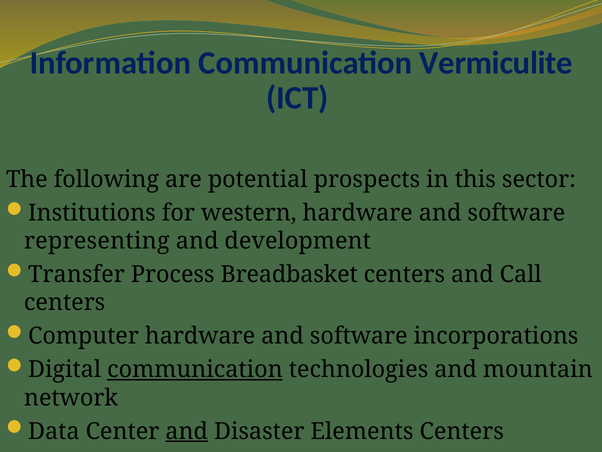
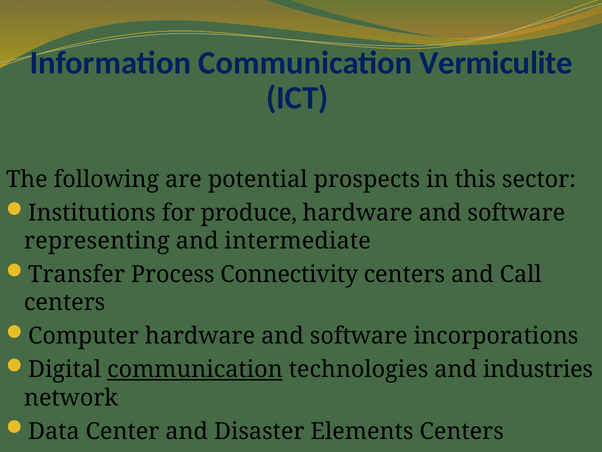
western: western -> produce (249, 213)
development: development -> intermediate (298, 241)
Breadbasket: Breadbasket -> Connectivity (289, 274)
mountain: mountain -> industries (538, 369)
and underline: present -> none (187, 431)
